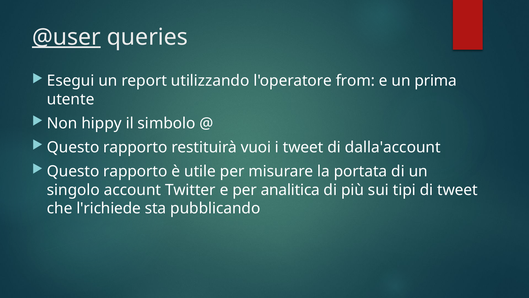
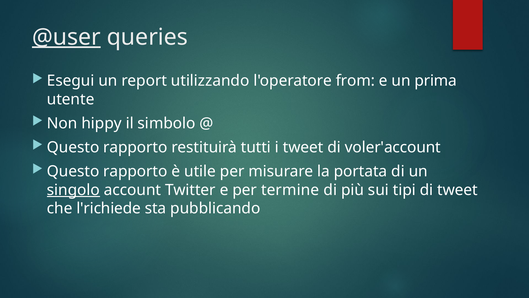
vuoi: vuoi -> tutti (256, 147)
dalla'account: dalla'account -> voler'account (393, 147)
singolo underline: none -> present (73, 190)
analitica: analitica -> termine (290, 190)
